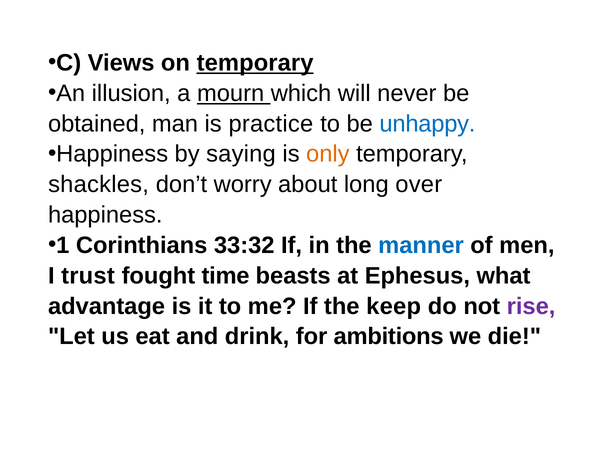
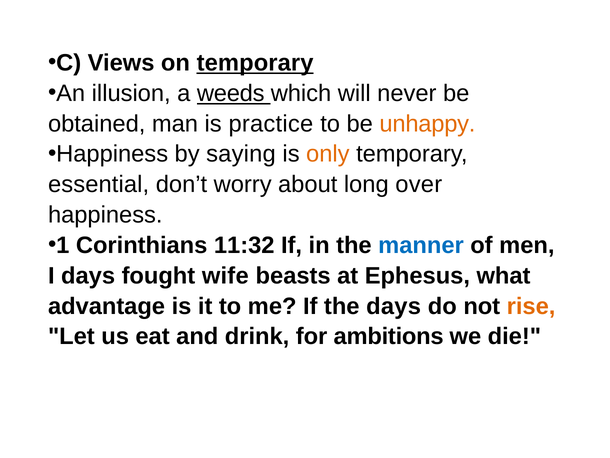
mourn: mourn -> weeds (231, 93)
unhappy colour: blue -> orange (427, 124)
shackles: shackles -> essential (99, 184)
33:32: 33:32 -> 11:32 (244, 245)
I trust: trust -> days (88, 276)
time: time -> wife (225, 276)
the keep: keep -> days (394, 306)
rise colour: purple -> orange (531, 306)
